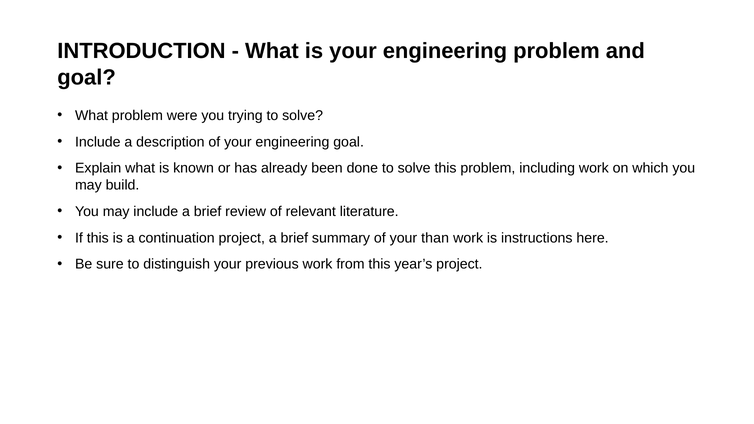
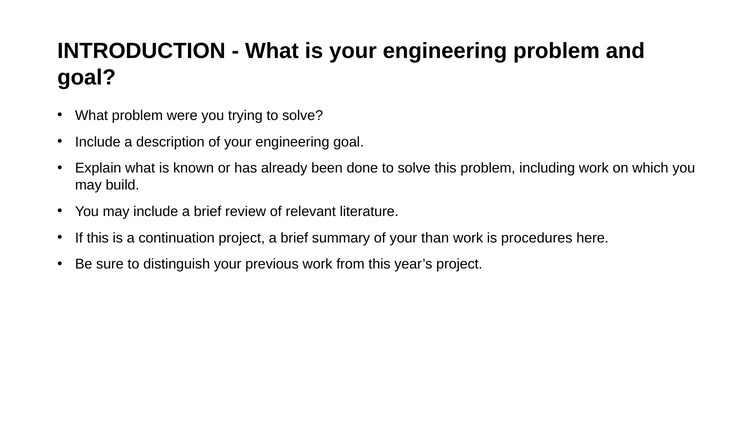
instructions: instructions -> procedures (537, 238)
